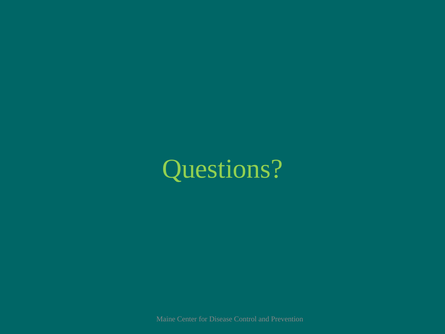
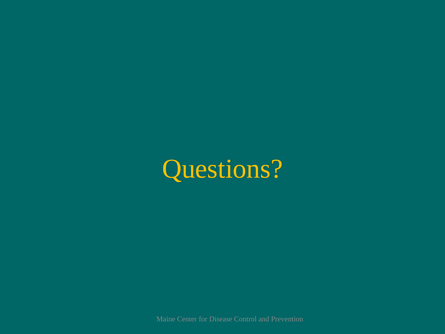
Questions colour: light green -> yellow (222, 169)
